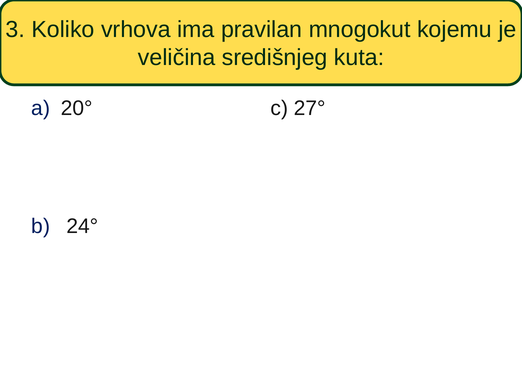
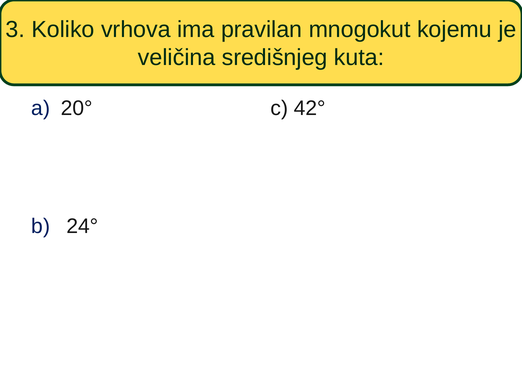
27°: 27° -> 42° (310, 108)
